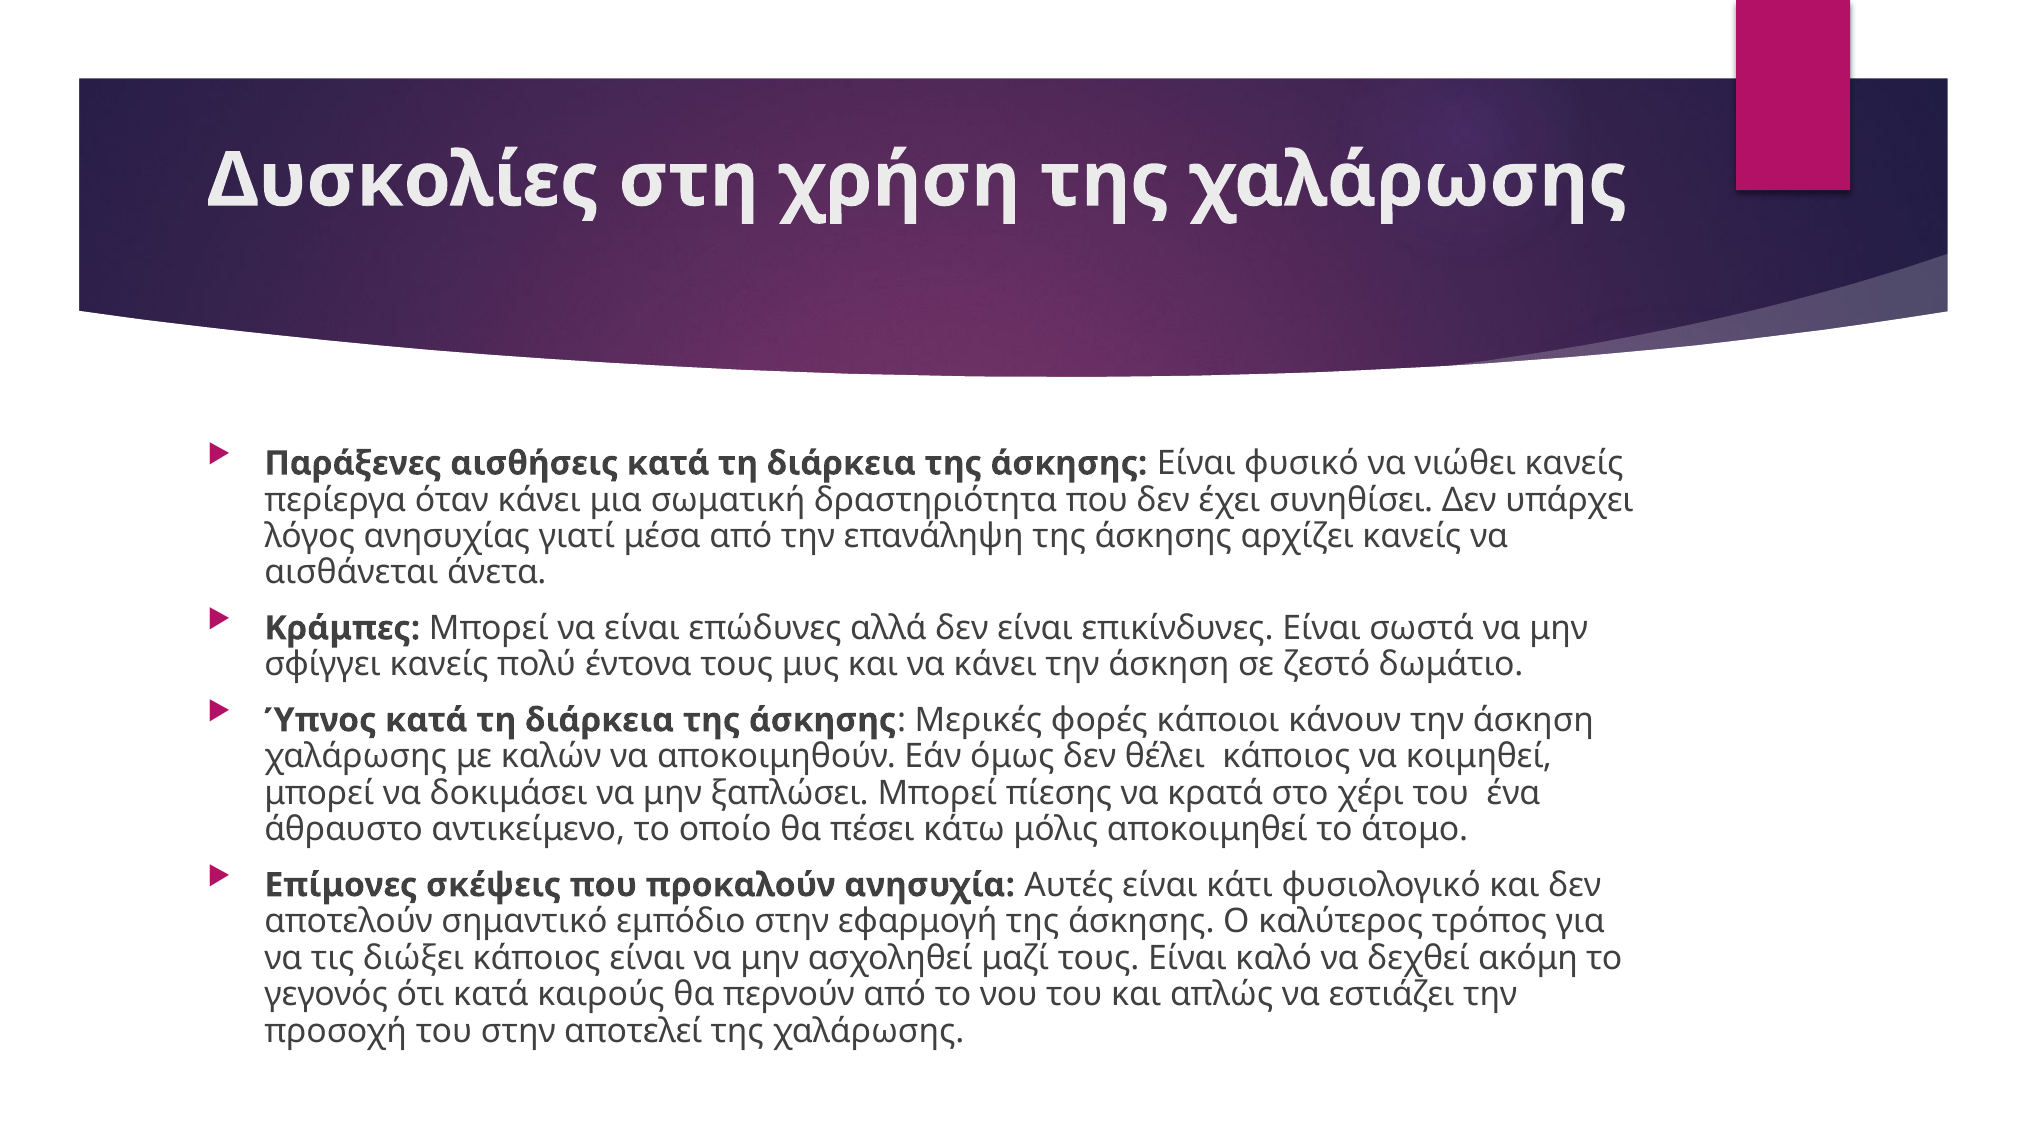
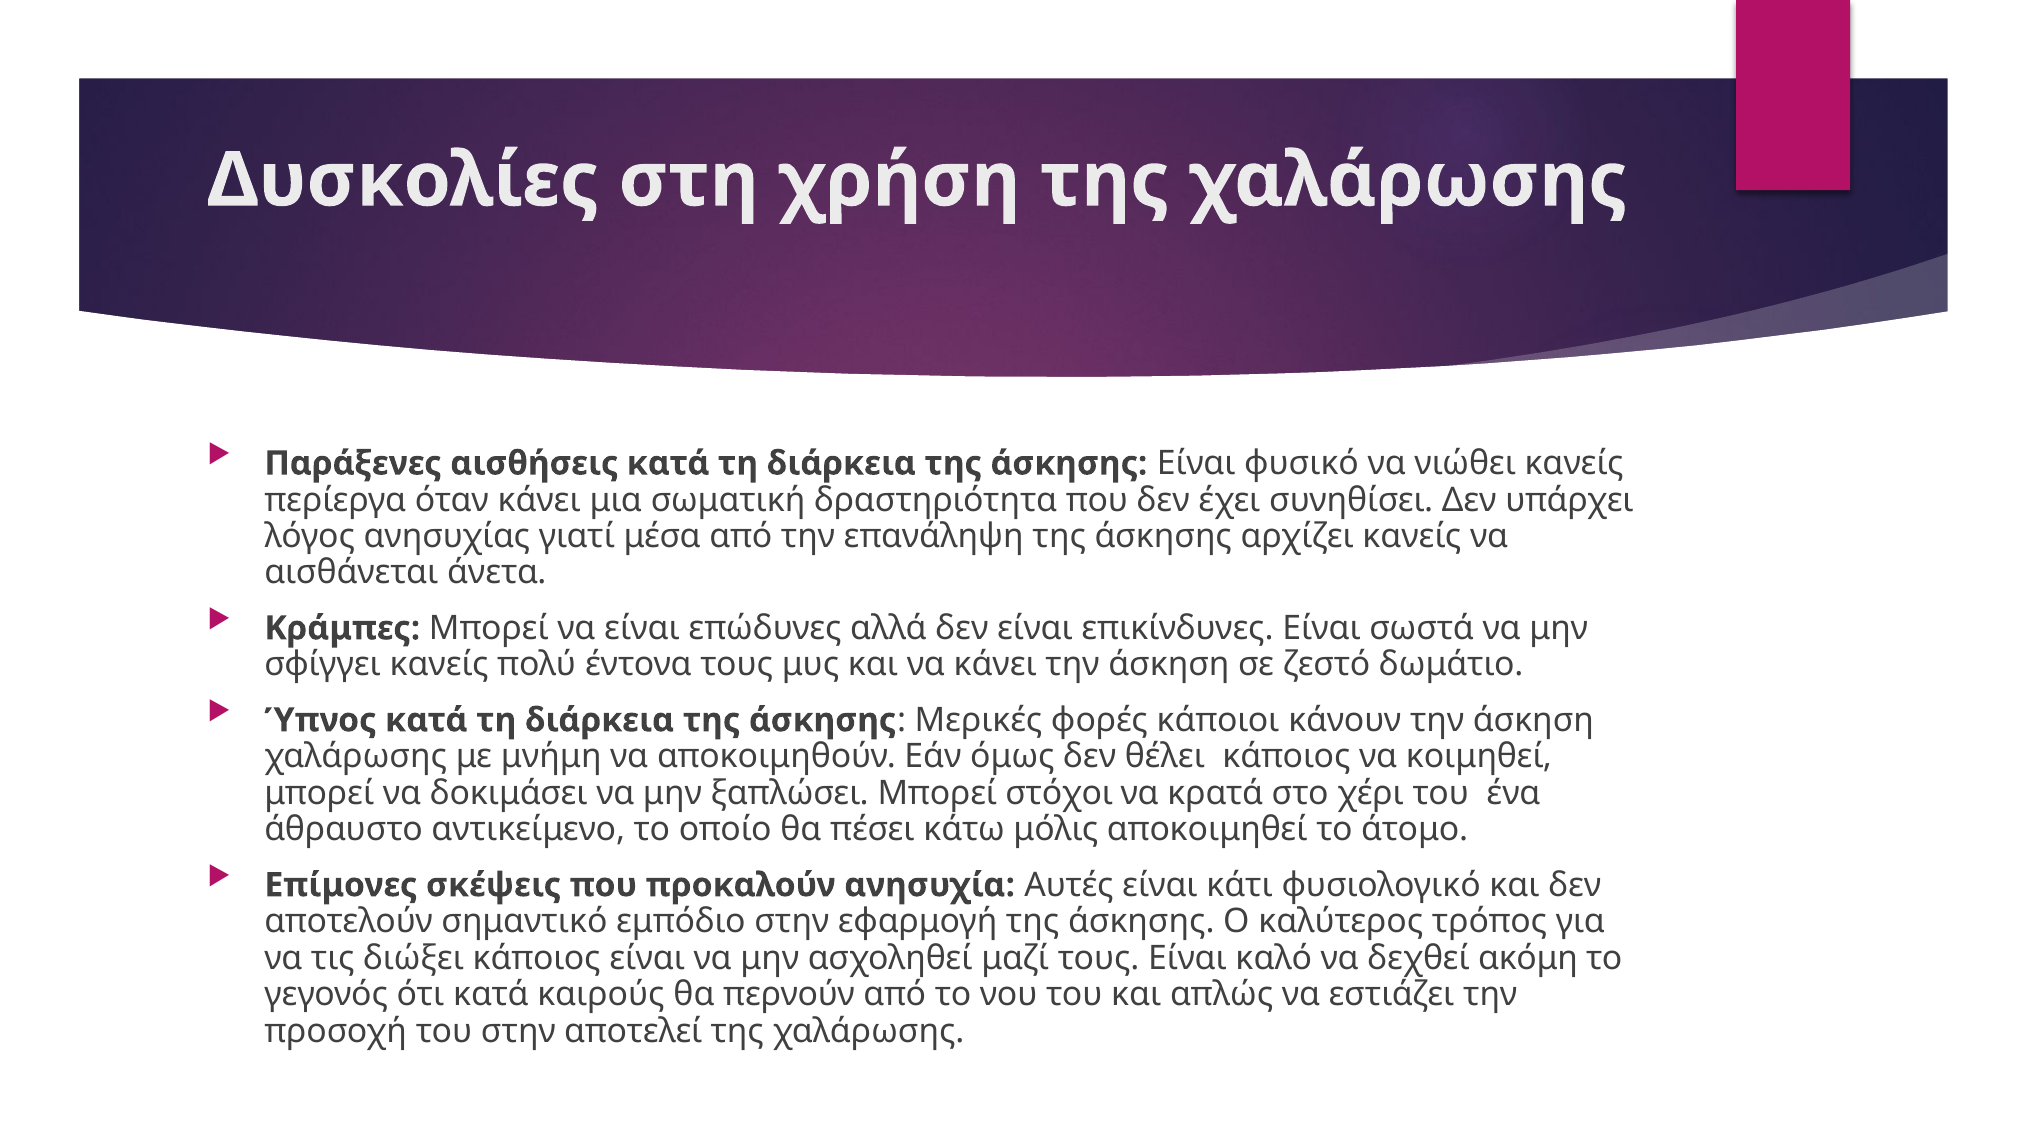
καλών: καλών -> μνήμη (551, 757)
πίεσης: πίεσης -> στόχοι (1059, 793)
